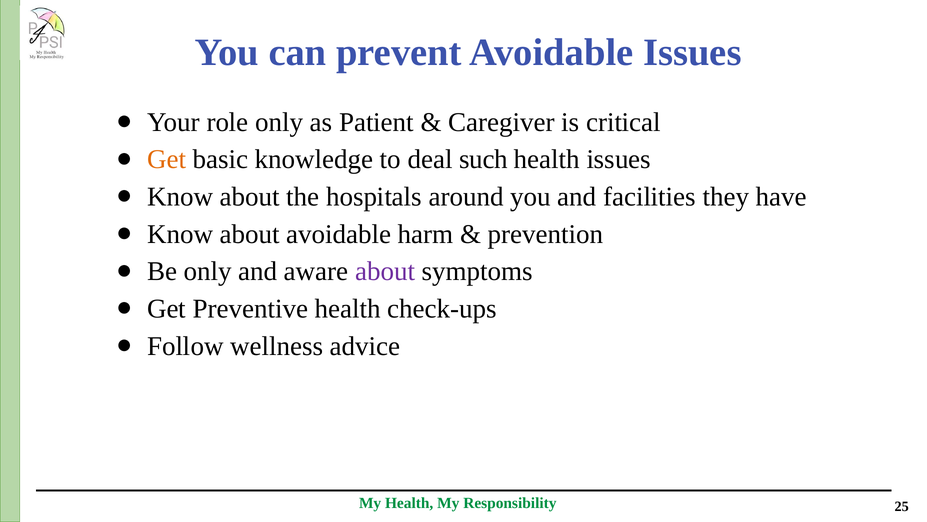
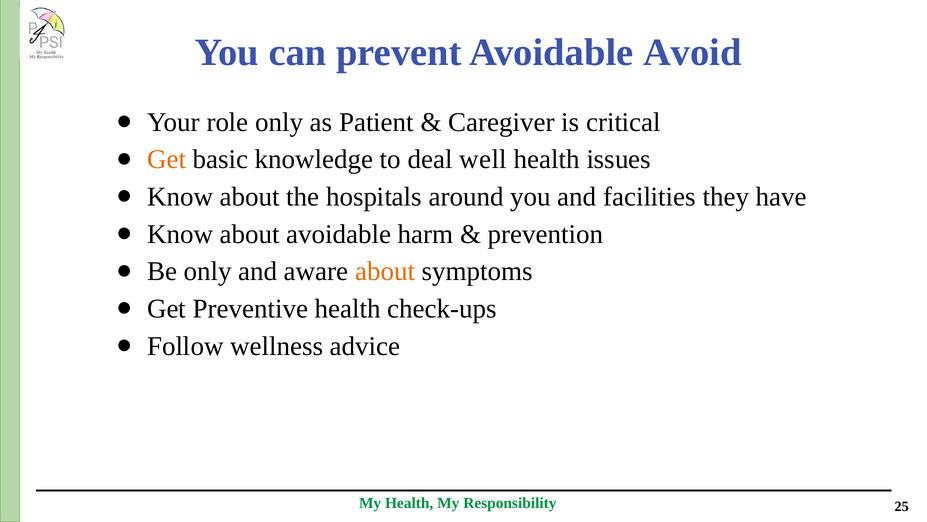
Avoidable Issues: Issues -> Avoid (692, 53)
such: such -> well (483, 159)
about colour: purple -> orange (385, 271)
